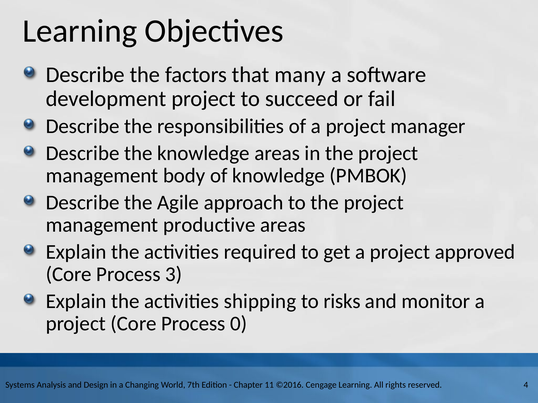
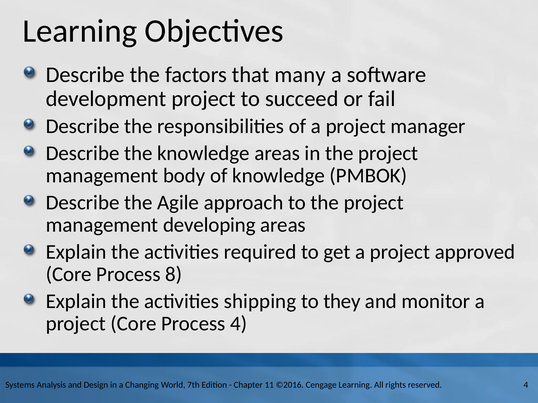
productive: productive -> developing (209, 225)
3: 3 -> 8 (174, 275)
risks: risks -> they (342, 302)
Process 0: 0 -> 4 (239, 324)
